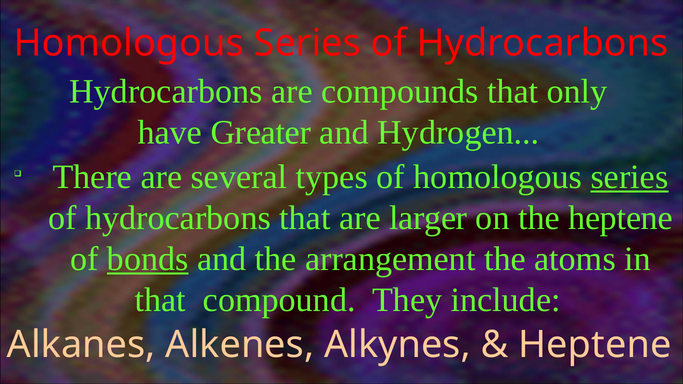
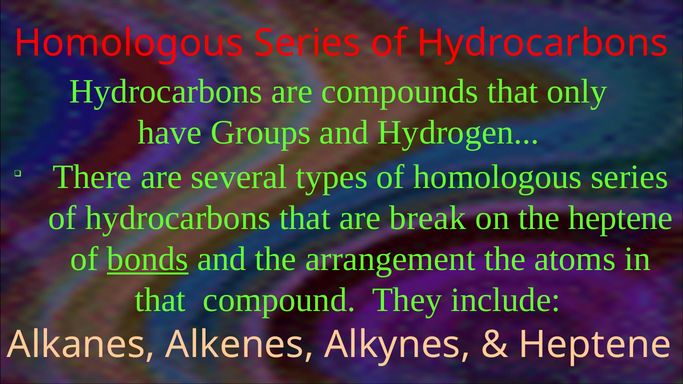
Greater: Greater -> Groups (261, 133)
series underline: present -> none (629, 177)
larger: larger -> break (428, 218)
